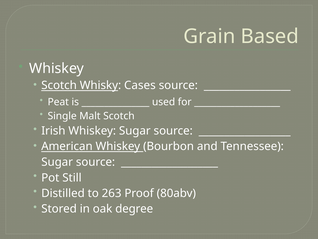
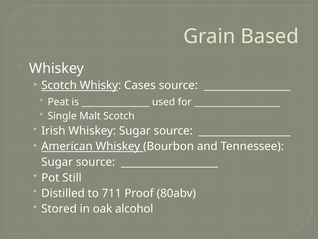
263: 263 -> 711 (112, 193)
degree: degree -> alcohol (134, 208)
